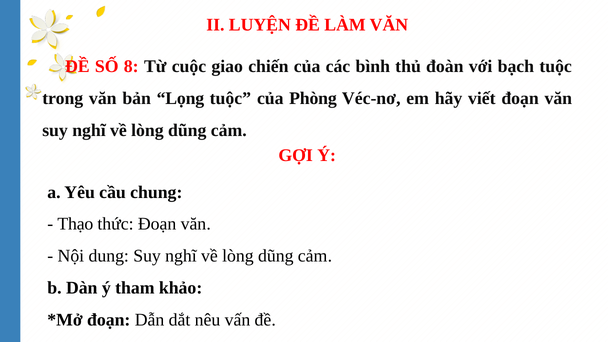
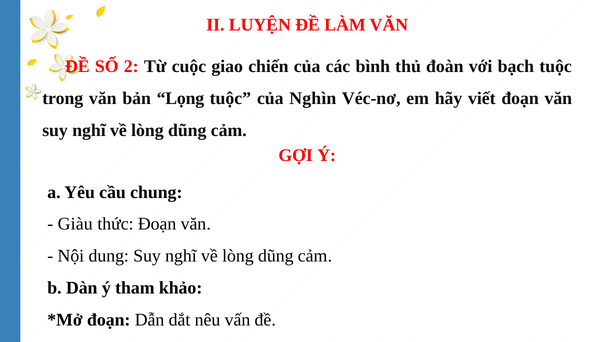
8: 8 -> 2 (131, 66)
Phòng: Phòng -> Nghìn (313, 98)
Thạo: Thạo -> Giàu (75, 224)
